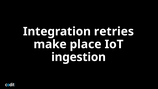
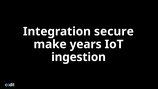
retries: retries -> secure (114, 31)
place: place -> years (86, 44)
